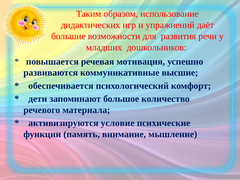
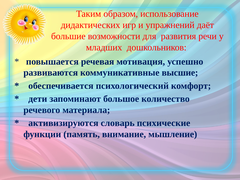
условие: условие -> словарь (118, 123)
